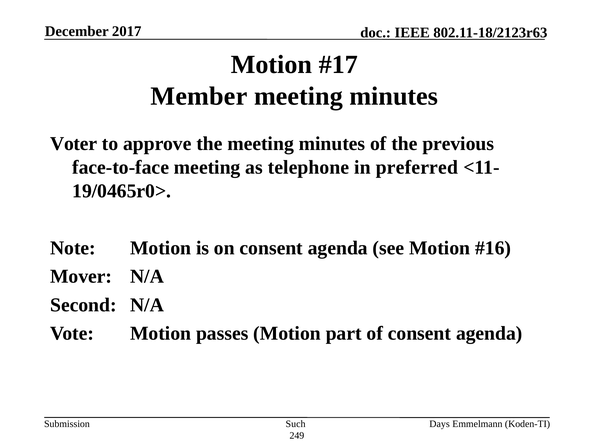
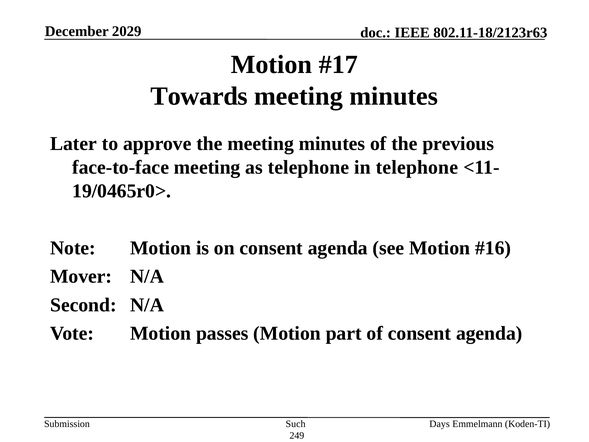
2017: 2017 -> 2029 (127, 31)
Member: Member -> Towards (199, 96)
Voter: Voter -> Later (74, 144)
in preferred: preferred -> telephone (417, 167)
